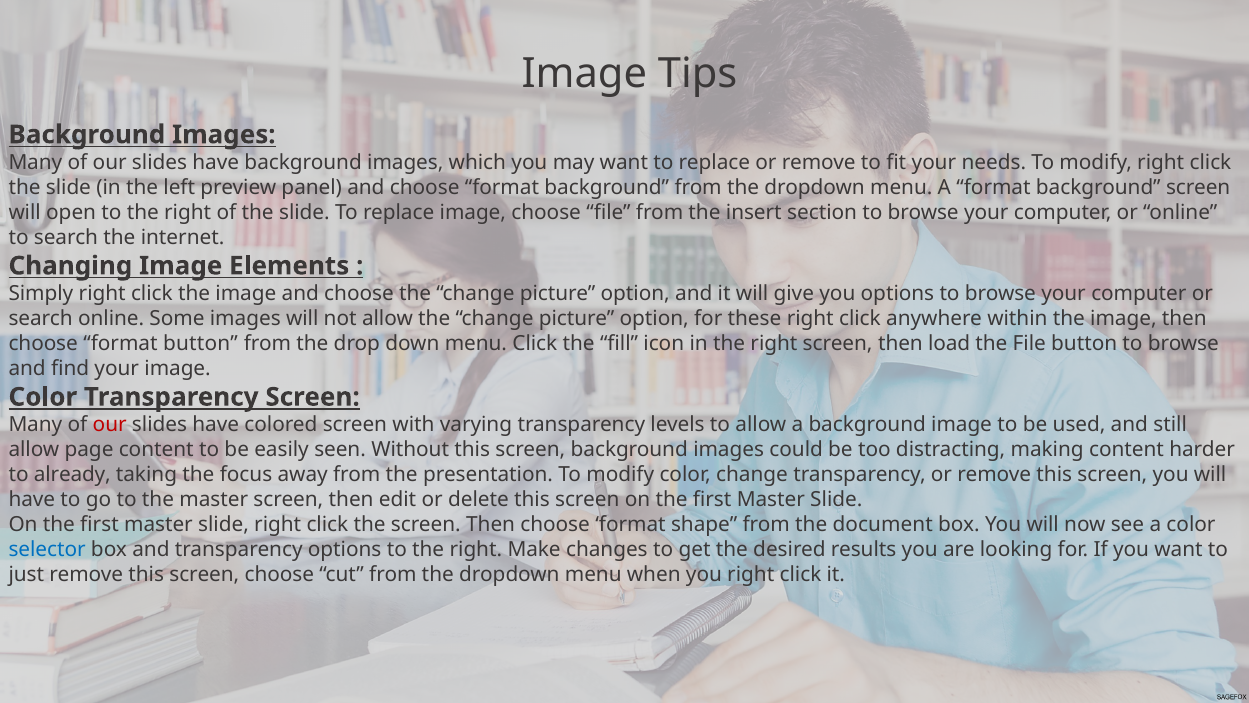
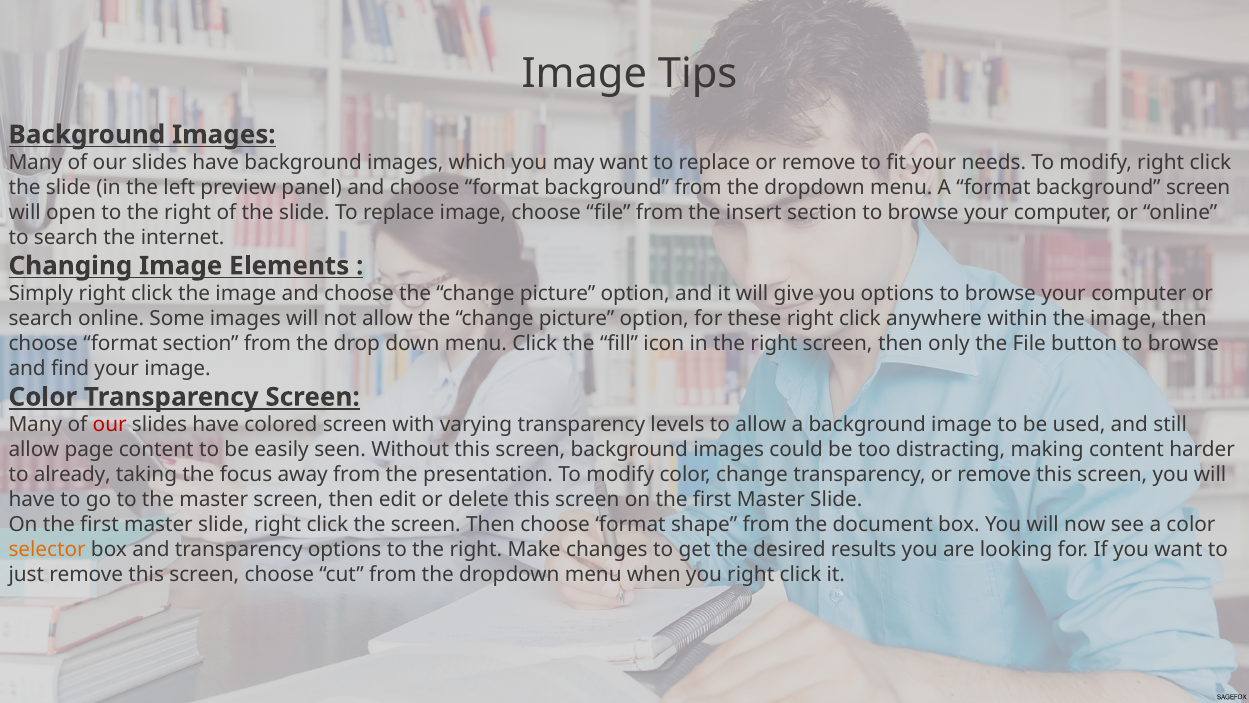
format button: button -> section (201, 343)
load: load -> only (949, 343)
selector colour: blue -> orange (47, 549)
